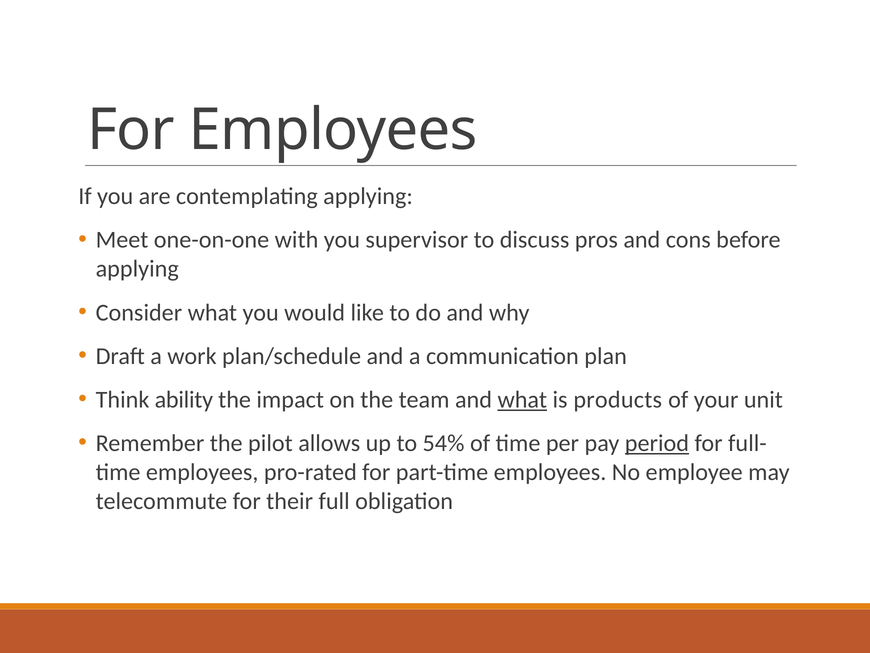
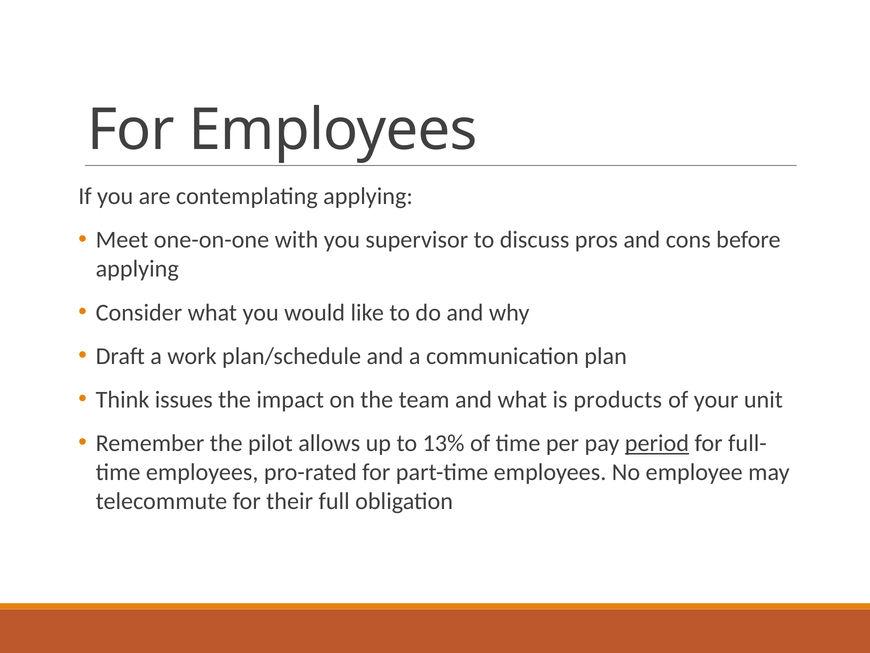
ability: ability -> issues (184, 399)
what underline: present -> none (522, 399)
54%: 54% -> 13% (444, 443)
